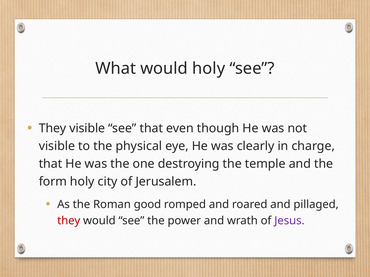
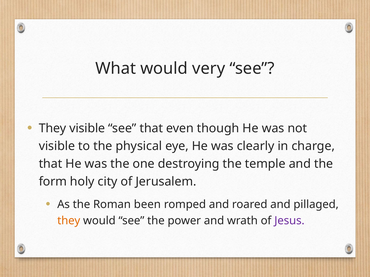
would holy: holy -> very (209, 69)
good: good -> been (147, 205)
they colour: red -> orange (69, 221)
